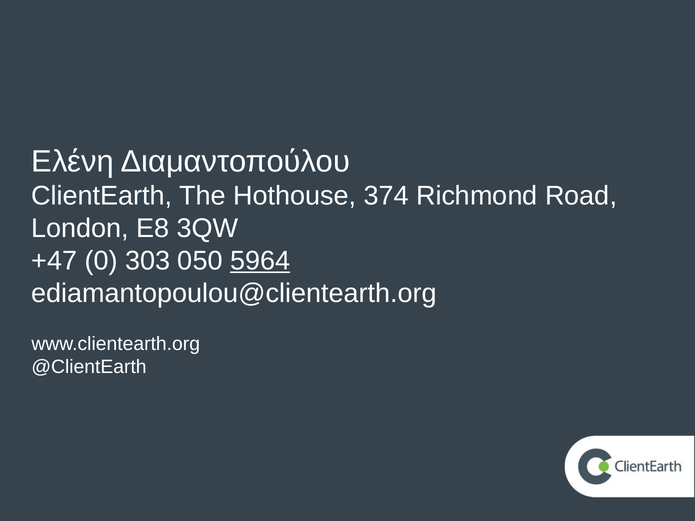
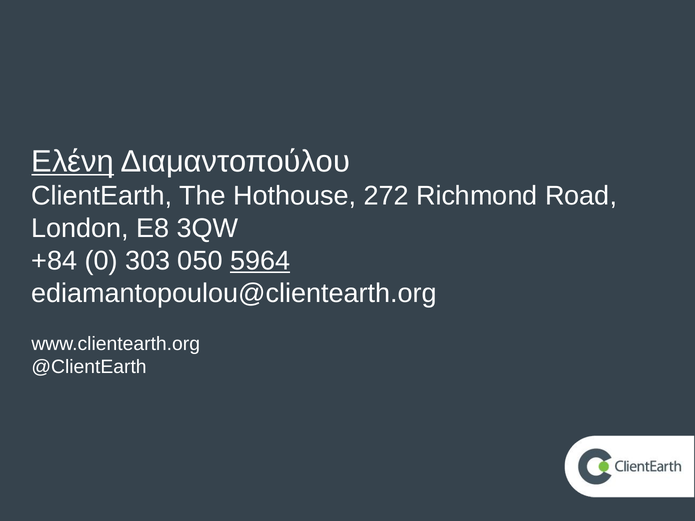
Ελένη underline: none -> present (73, 162)
374: 374 -> 272 (386, 196)
+47: +47 -> +84 (54, 261)
